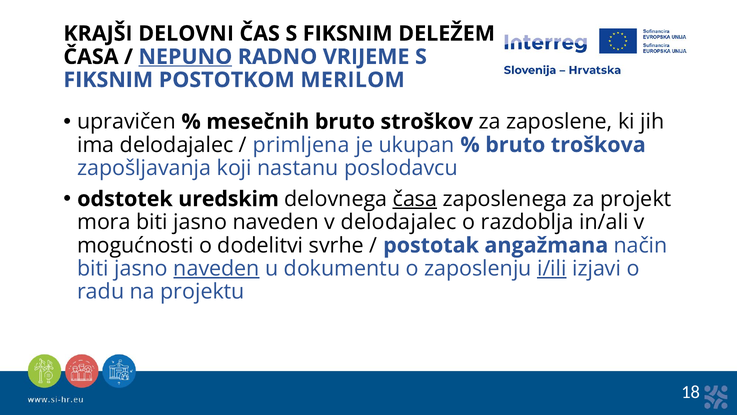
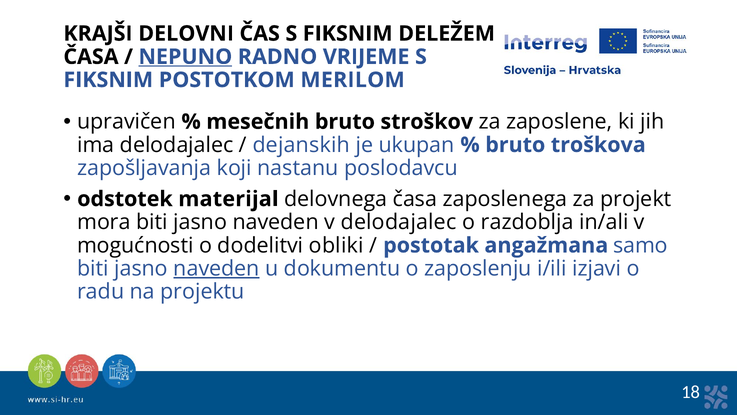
primljena: primljena -> dejanskih (301, 145)
uredskim: uredskim -> materijal (228, 199)
časa underline: present -> none (415, 199)
svrhe: svrhe -> obliki (336, 245)
način: način -> samo (641, 245)
i/ili underline: present -> none (552, 268)
